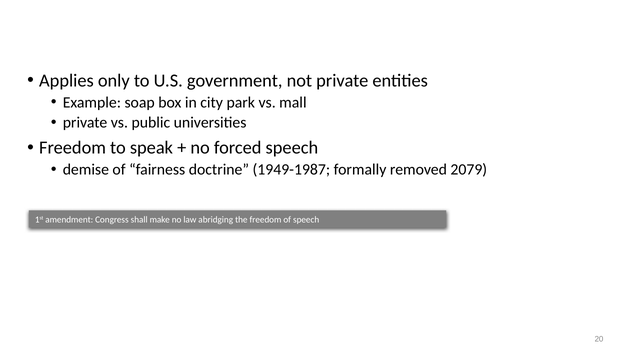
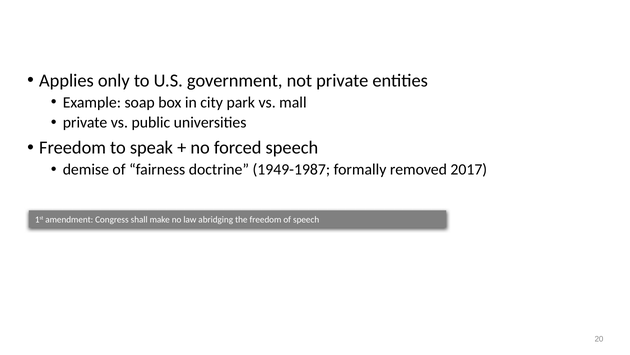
2079: 2079 -> 2017 (469, 169)
